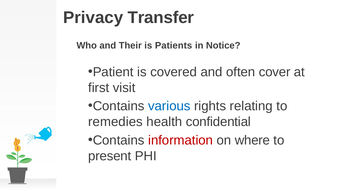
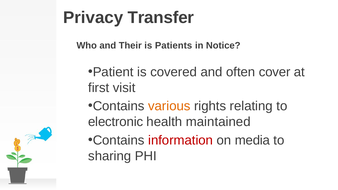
various colour: blue -> orange (169, 106)
remedies: remedies -> electronic (116, 122)
confidential: confidential -> maintained (218, 122)
where: where -> media (252, 140)
present: present -> sharing (110, 156)
